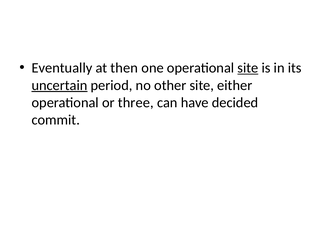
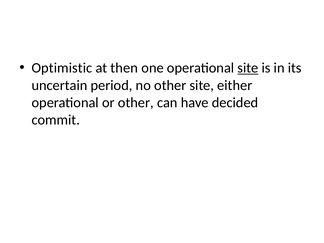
Eventually: Eventually -> Optimistic (62, 68)
uncertain underline: present -> none (59, 85)
or three: three -> other (136, 103)
